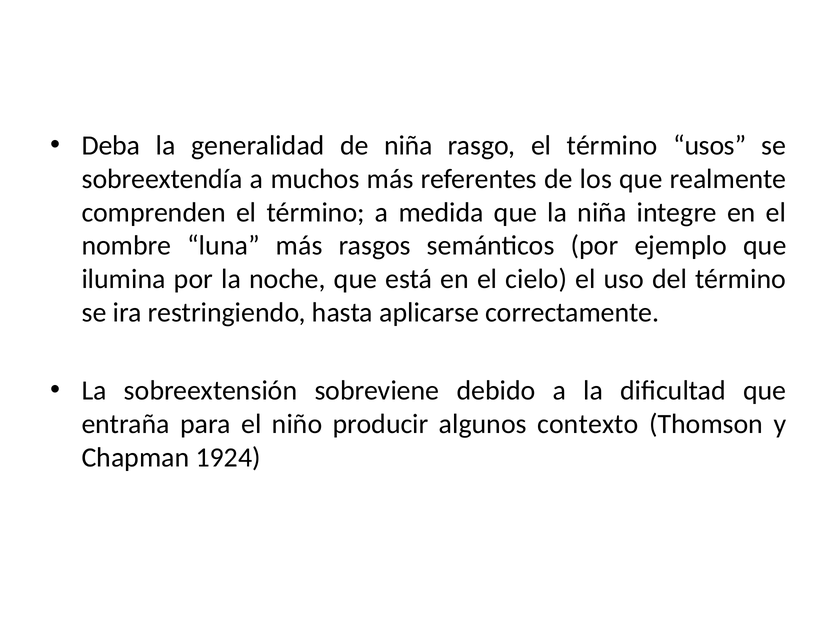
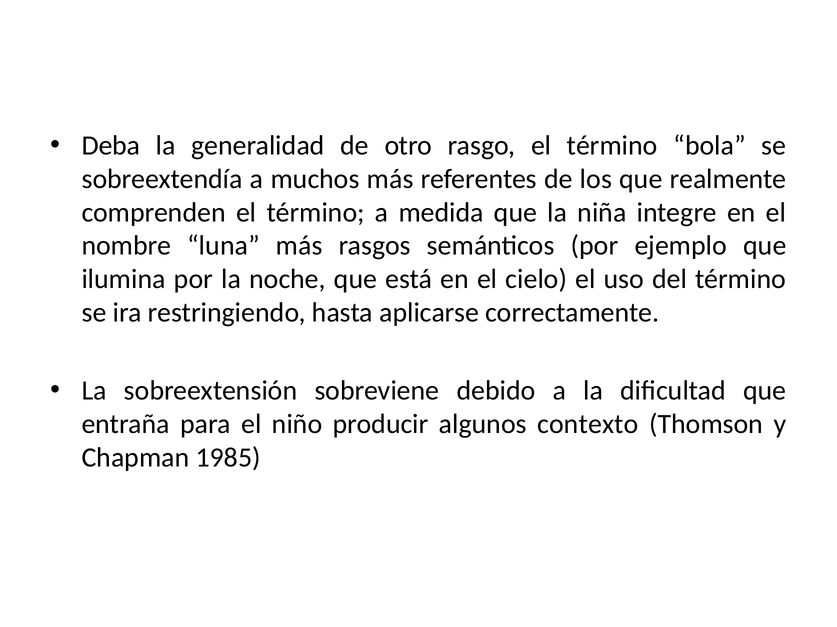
de niña: niña -> otro (408, 146)
usos: usos -> bola (710, 146)
1924: 1924 -> 1985 (228, 458)
